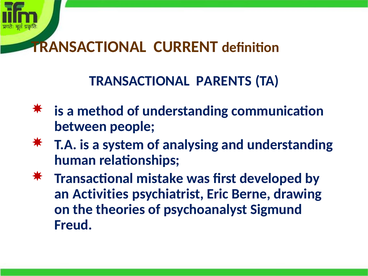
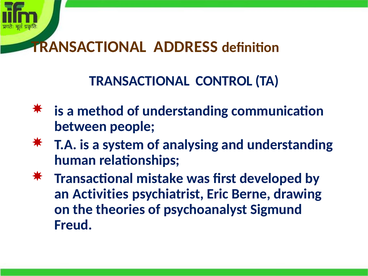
CURRENT: CURRENT -> ADDRESS (186, 47)
PARENTS: PARENTS -> CONTROL (224, 81)
